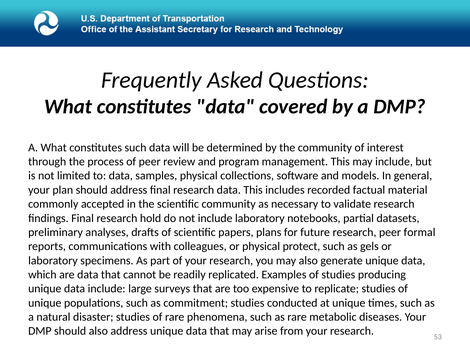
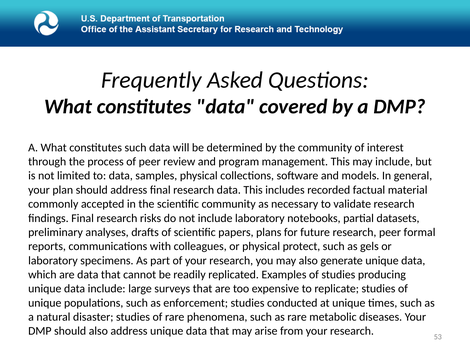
hold: hold -> risks (151, 218)
commitment: commitment -> enforcement (196, 302)
